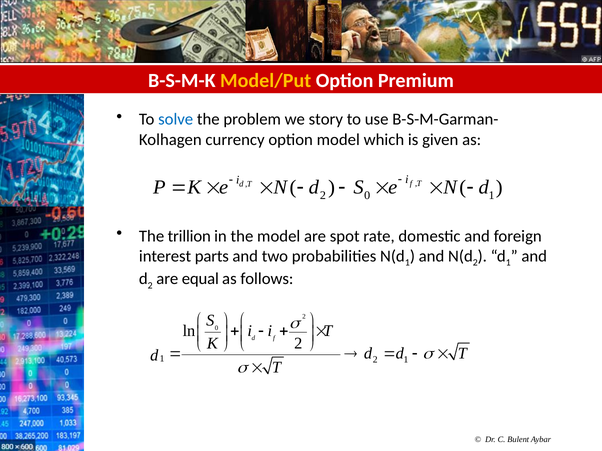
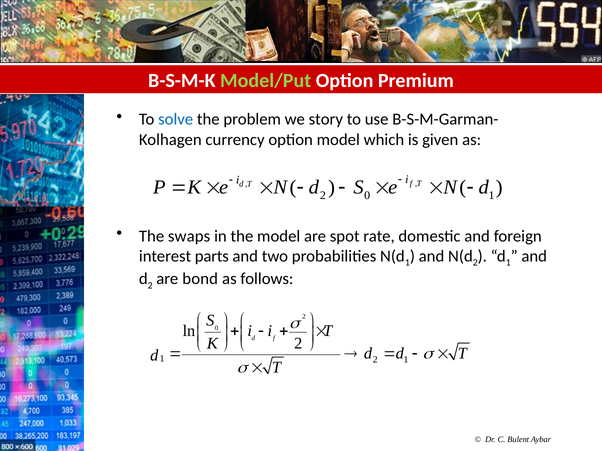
Model/Put colour: yellow -> light green (266, 81)
trillion: trillion -> swaps (189, 236)
equal: equal -> bond (200, 279)
